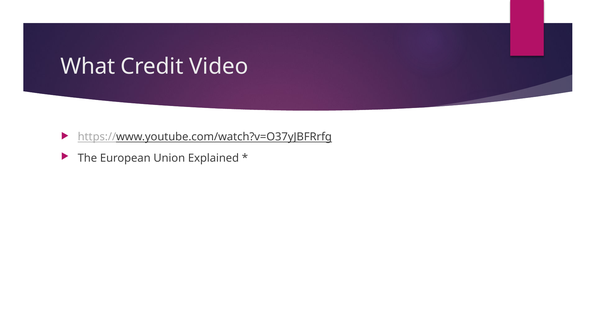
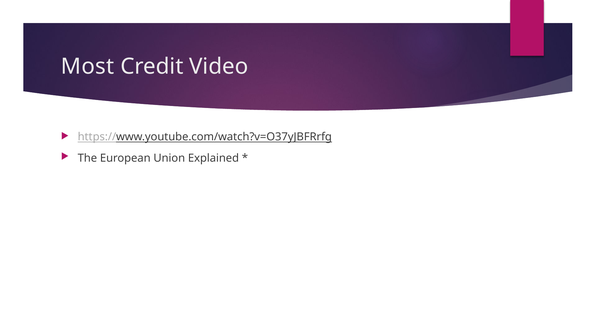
What: What -> Most (88, 66)
